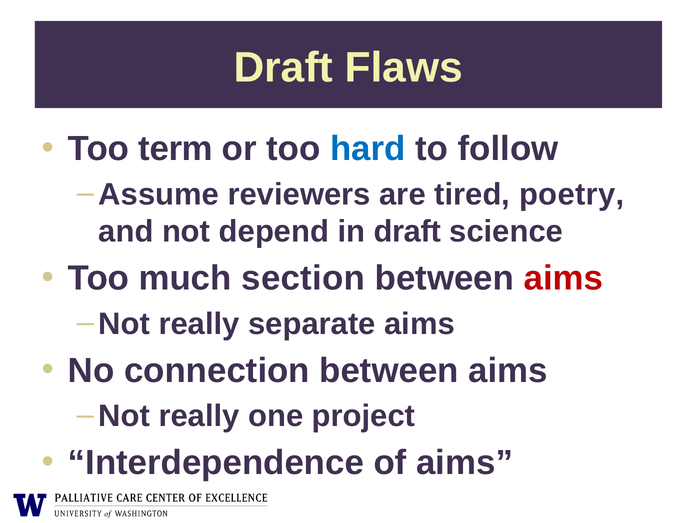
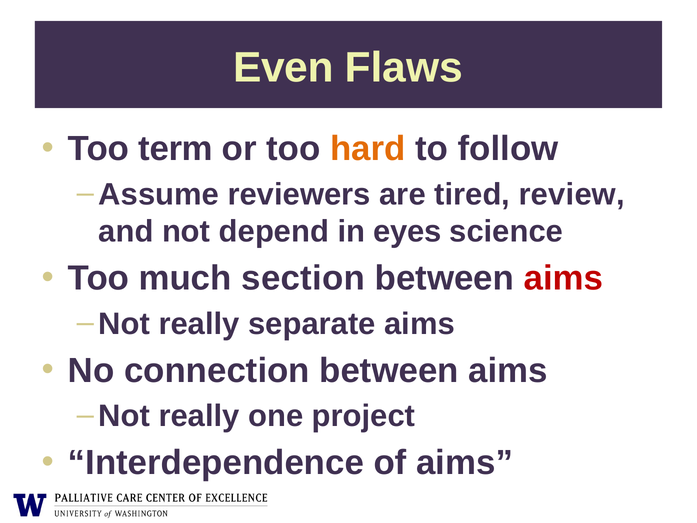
Draft: Draft -> Even (283, 67)
hard colour: blue -> orange (368, 149)
poetry: poetry -> review (572, 194)
in draft: draft -> eyes (407, 231)
